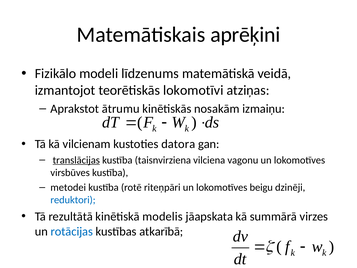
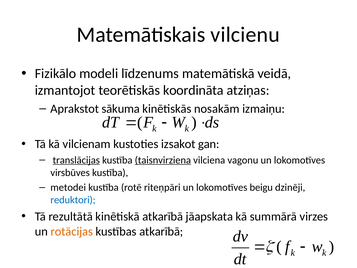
aprēķini: aprēķini -> vilcienu (245, 35)
lokomotīvi: lokomotīvi -> koordināta (193, 90)
ātrumu: ātrumu -> sākuma (121, 109)
datora: datora -> izsakot (178, 144)
taisnvirziena underline: none -> present (163, 160)
kinētiskā modelis: modelis -> atkarībā (163, 216)
rotācijas colour: blue -> orange (72, 231)
